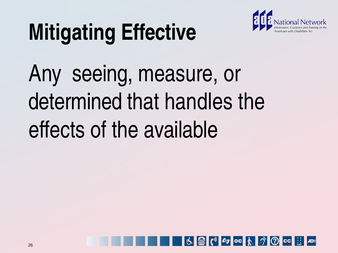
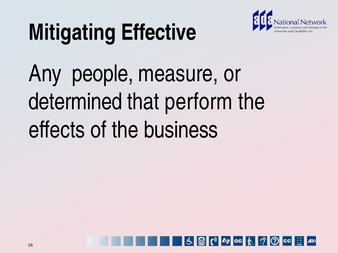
seeing: seeing -> people (103, 74)
handles: handles -> perform (199, 102)
available: available -> business (181, 130)
